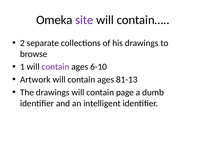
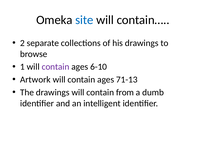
site colour: purple -> blue (84, 20)
81-13: 81-13 -> 71-13 (127, 80)
page: page -> from (125, 93)
